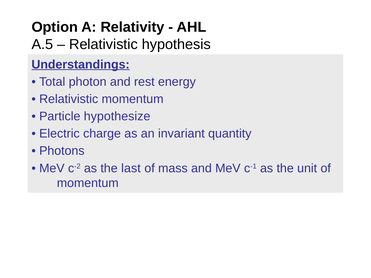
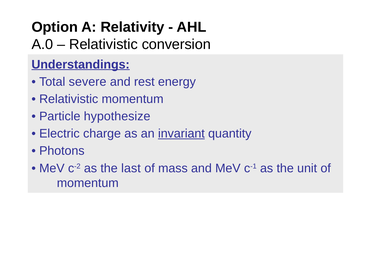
A.5: A.5 -> A.0 (42, 44)
hypothesis: hypothesis -> conversion (176, 44)
photon: photon -> severe (88, 82)
invariant underline: none -> present (181, 134)
